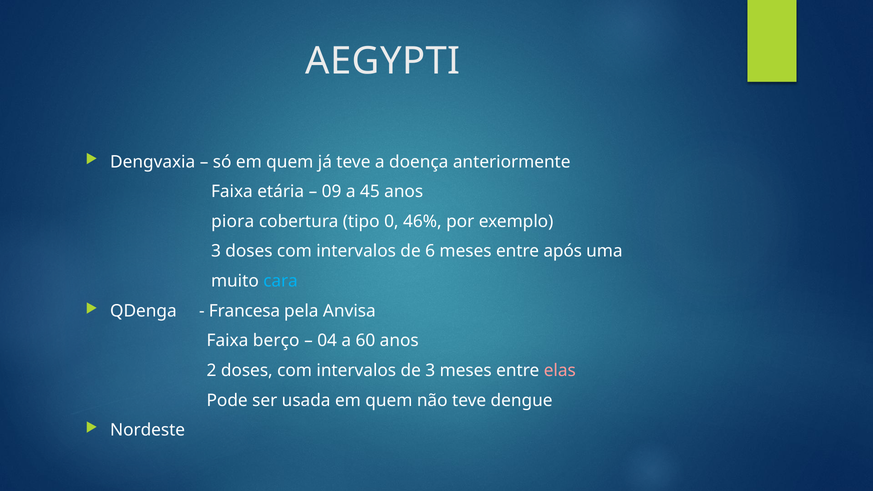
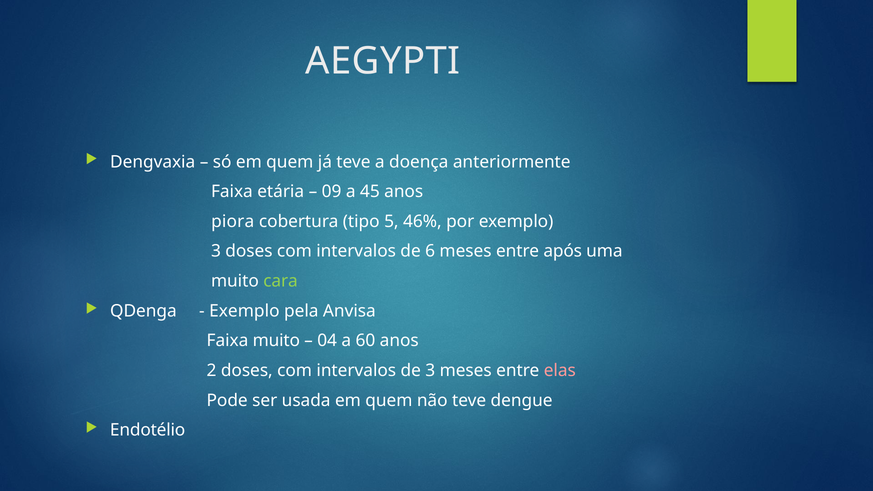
0: 0 -> 5 (391, 222)
cara colour: light blue -> light green (281, 281)
Francesa: Francesa -> Exemplo (244, 311)
Faixa berço: berço -> muito (276, 341)
Nordeste: Nordeste -> Endotélio (148, 430)
